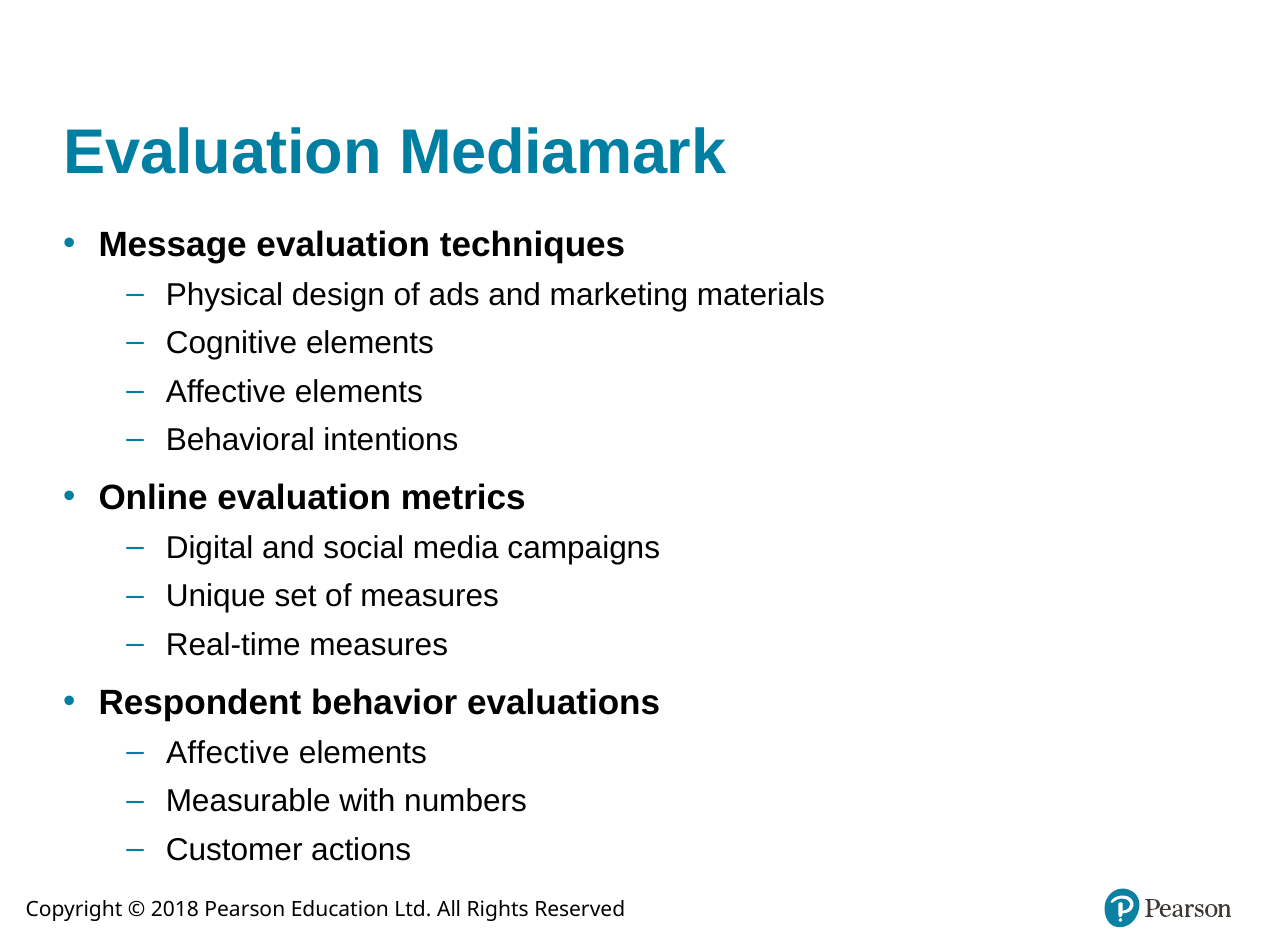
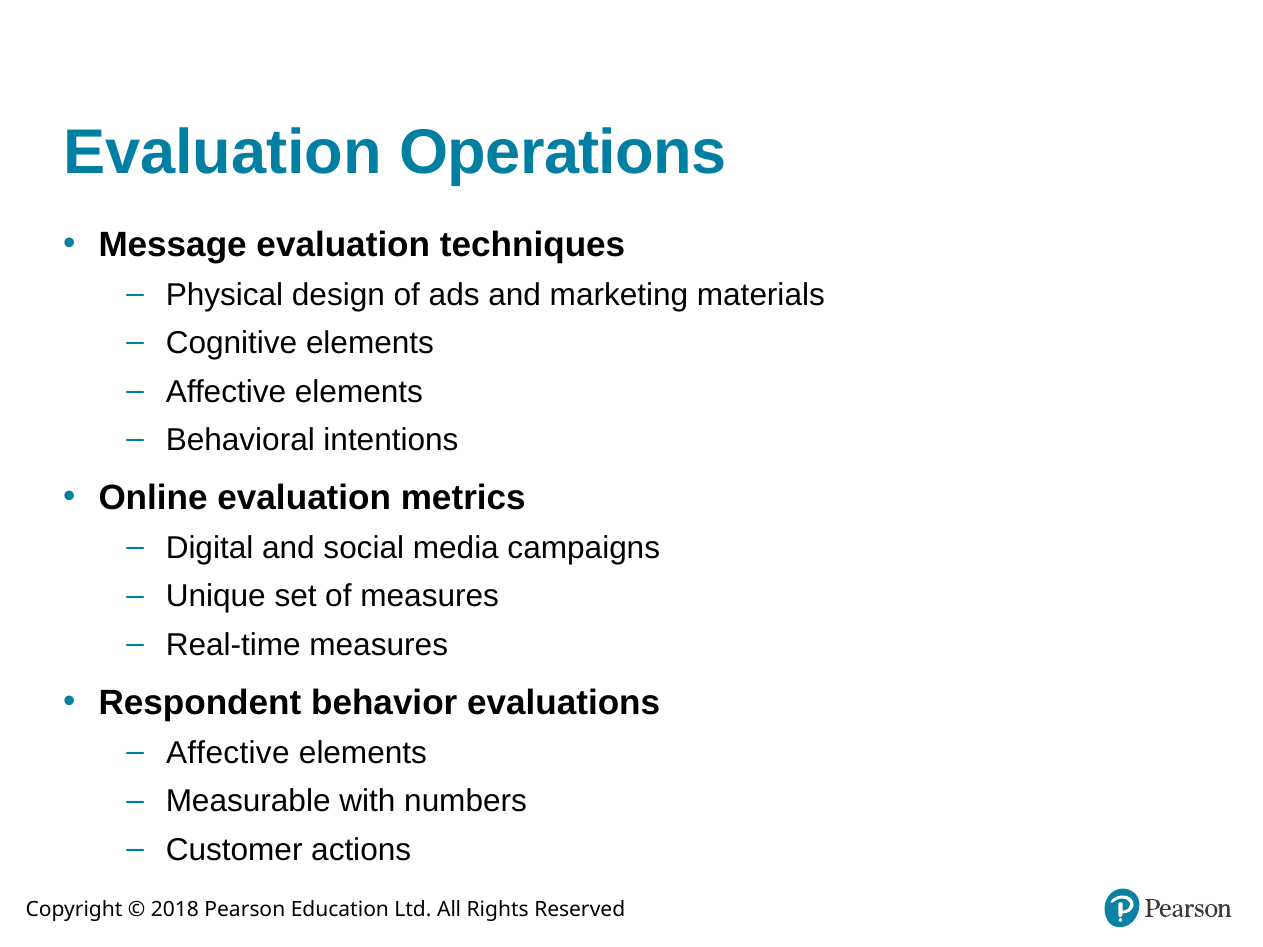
Mediamark: Mediamark -> Operations (563, 152)
